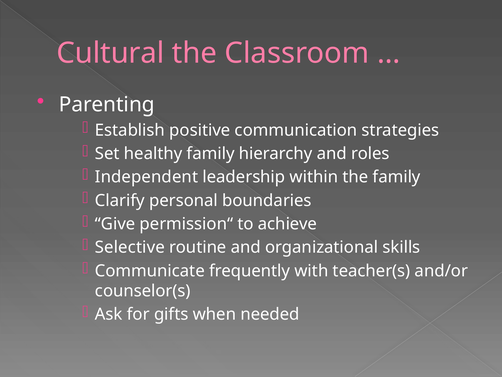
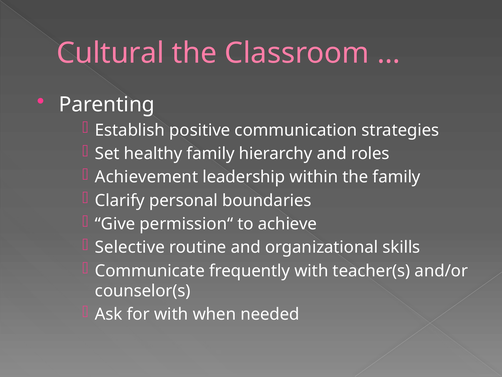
Independent: Independent -> Achievement (147, 177)
for gifts: gifts -> with (171, 314)
